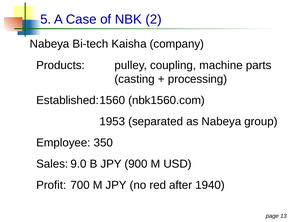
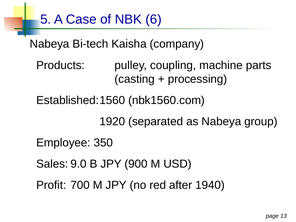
2: 2 -> 6 (154, 19)
1953: 1953 -> 1920 (112, 121)
